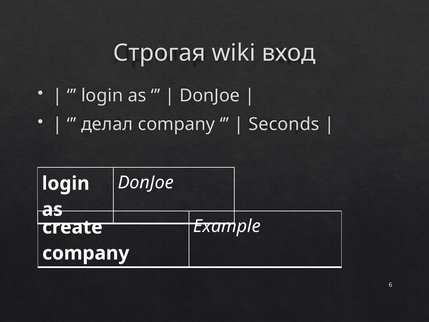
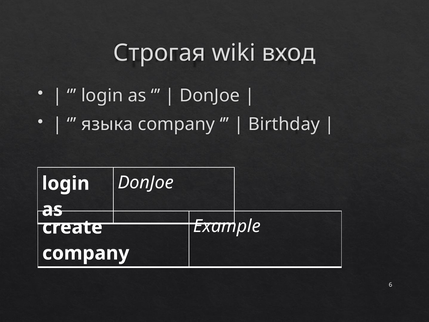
делал: делал -> языка (107, 124)
Seconds: Seconds -> Birthday (284, 124)
